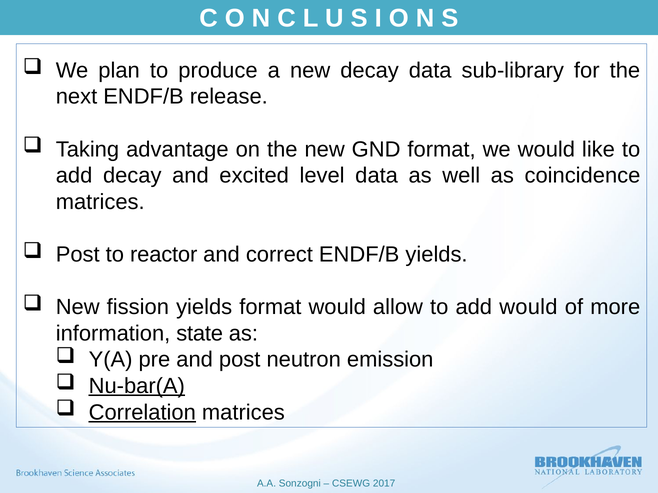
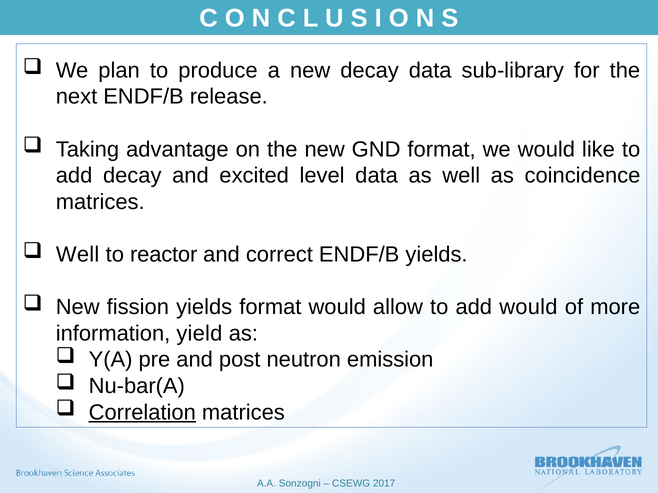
Post: Post -> Well (78, 255)
state: state -> yield (199, 334)
Nu-bar(A underline: present -> none (137, 386)
